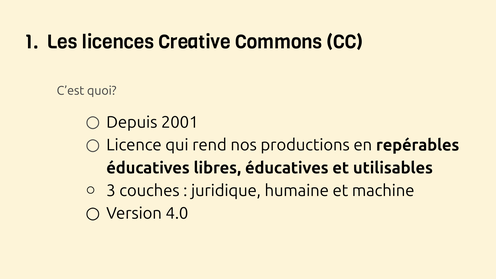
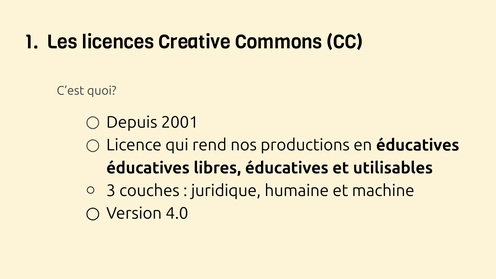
en repérables: repérables -> éducatives (418, 145)
